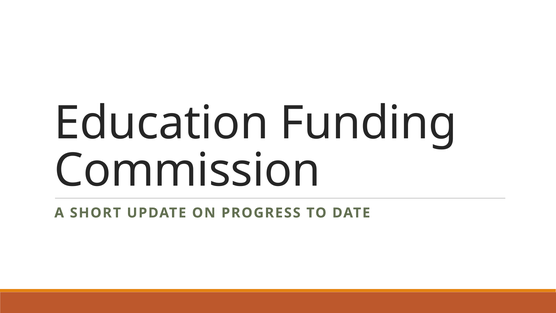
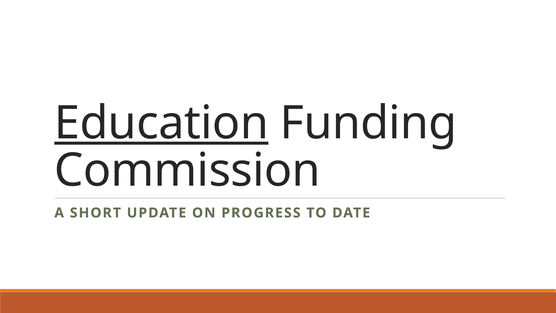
Education underline: none -> present (161, 123)
